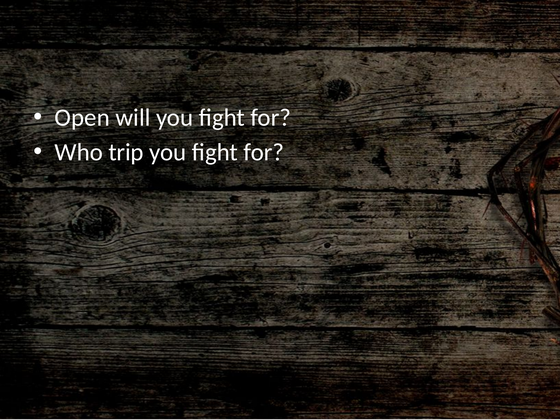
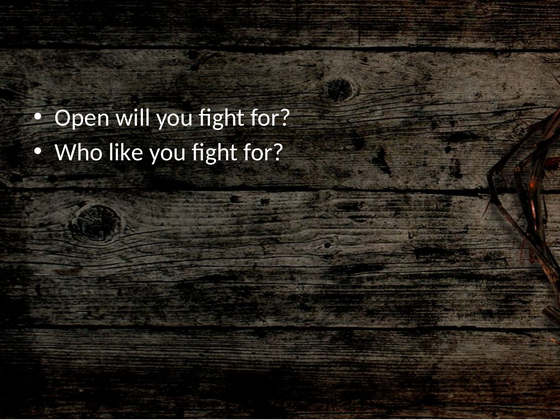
trip: trip -> like (126, 152)
